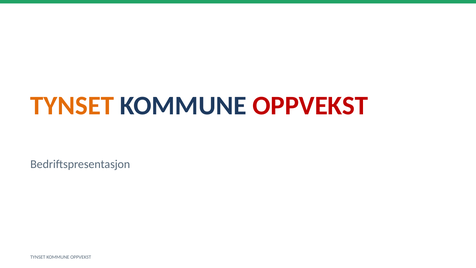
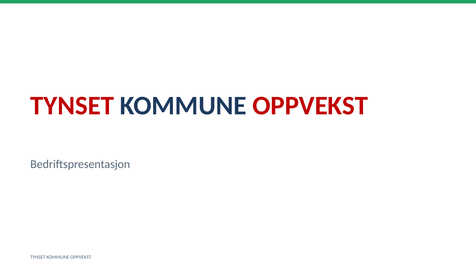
TYNSET colour: orange -> red (72, 106)
